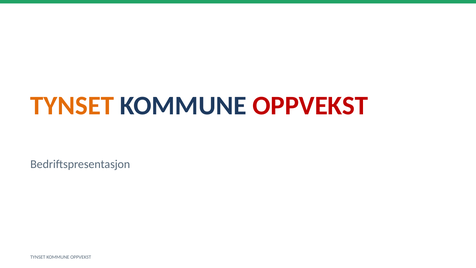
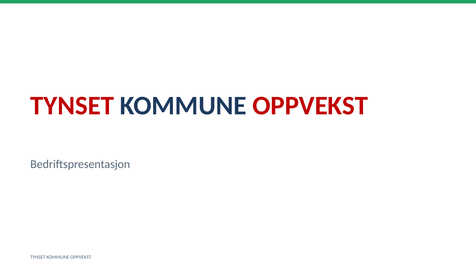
TYNSET colour: orange -> red (72, 106)
